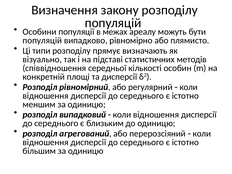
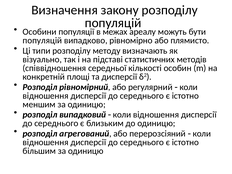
прямує: прямує -> методу (107, 51)
